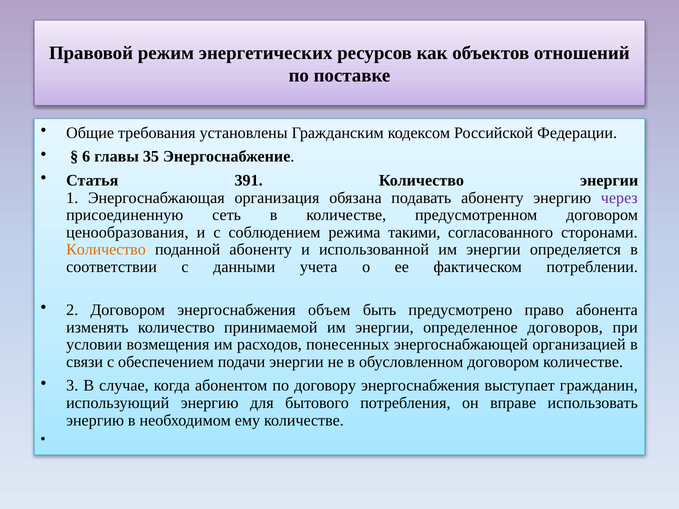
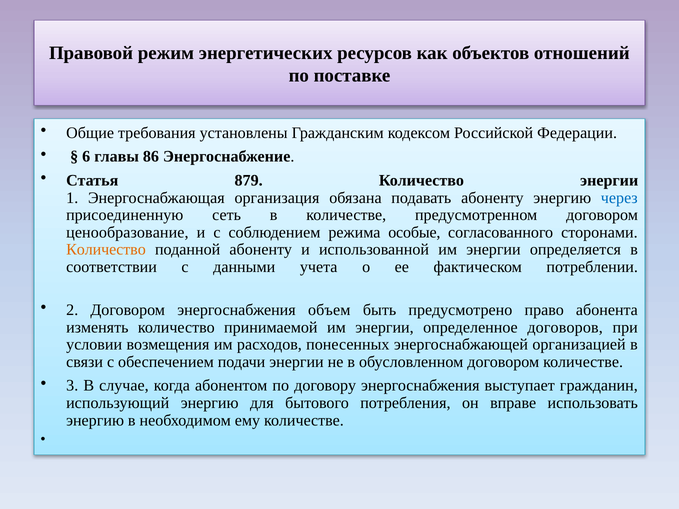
35: 35 -> 86 (151, 157)
391: 391 -> 879 (249, 180)
через colour: purple -> blue (619, 198)
ценообразования: ценообразования -> ценообразование (127, 232)
такими: такими -> особые (414, 232)
